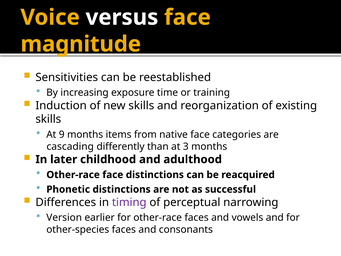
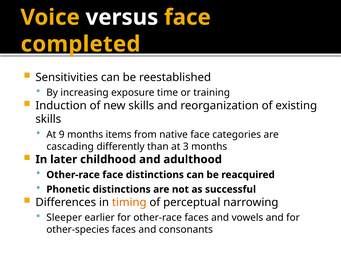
magnitude: magnitude -> completed (81, 44)
timing colour: purple -> orange (129, 202)
Version: Version -> Sleeper (64, 217)
